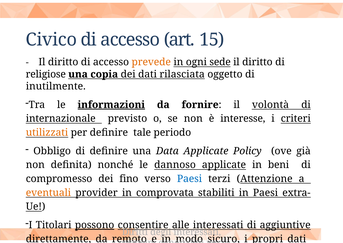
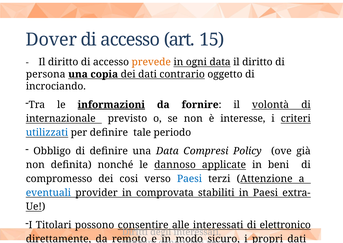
Civico: Civico -> Dover (51, 40)
ogni sede: sede -> data (220, 62)
religiose: religiose -> persona (46, 74)
rilasciata: rilasciata -> contrario (182, 74)
inutilmente: inutilmente -> incrociando (56, 86)
utilizzati colour: orange -> blue (47, 133)
Data Applicate: Applicate -> Compresi (206, 151)
fino: fino -> cosi (129, 179)
eventuali colour: orange -> blue (48, 193)
possono underline: present -> none (95, 225)
aggiuntive: aggiuntive -> elettronico (285, 225)
